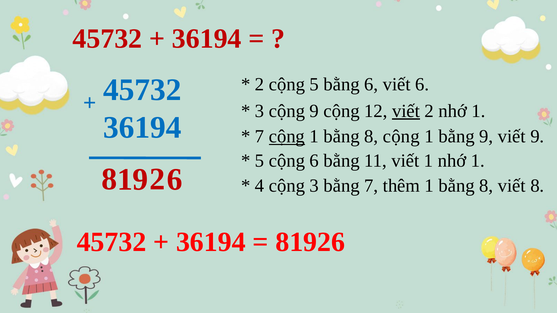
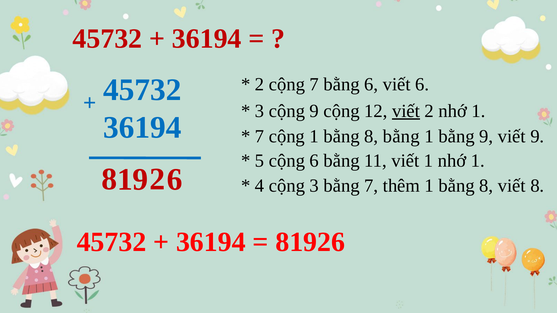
cộng 5: 5 -> 7 (314, 84)
cộng underline: present -> none (287, 137)
8 cộng: cộng -> bằng (401, 137)
